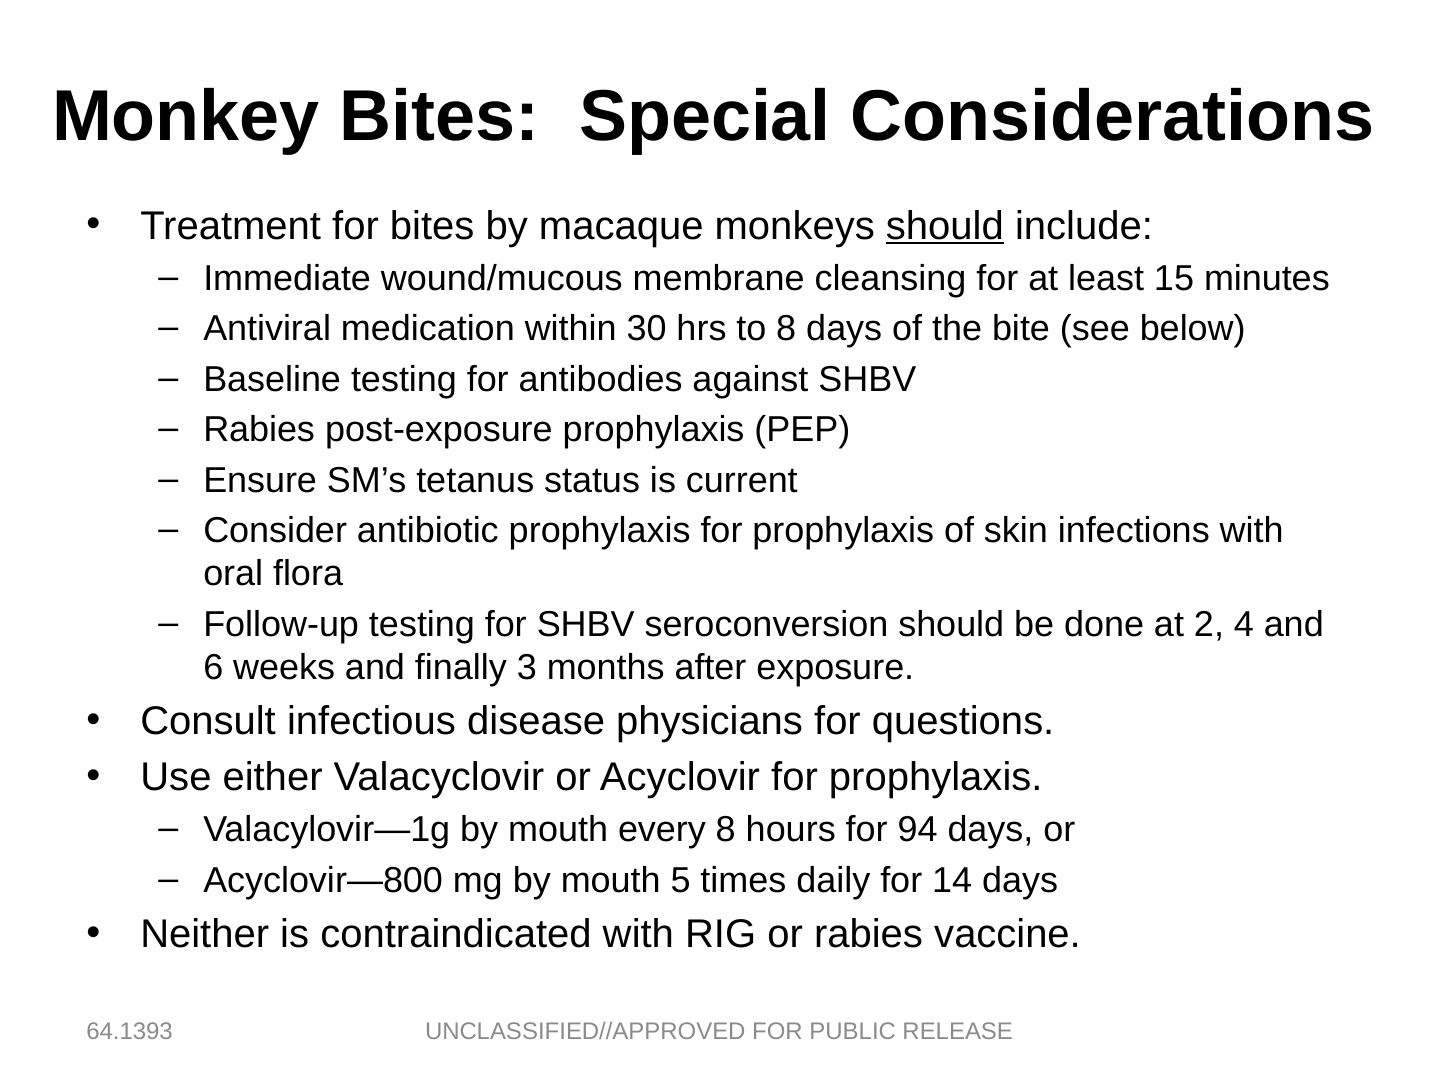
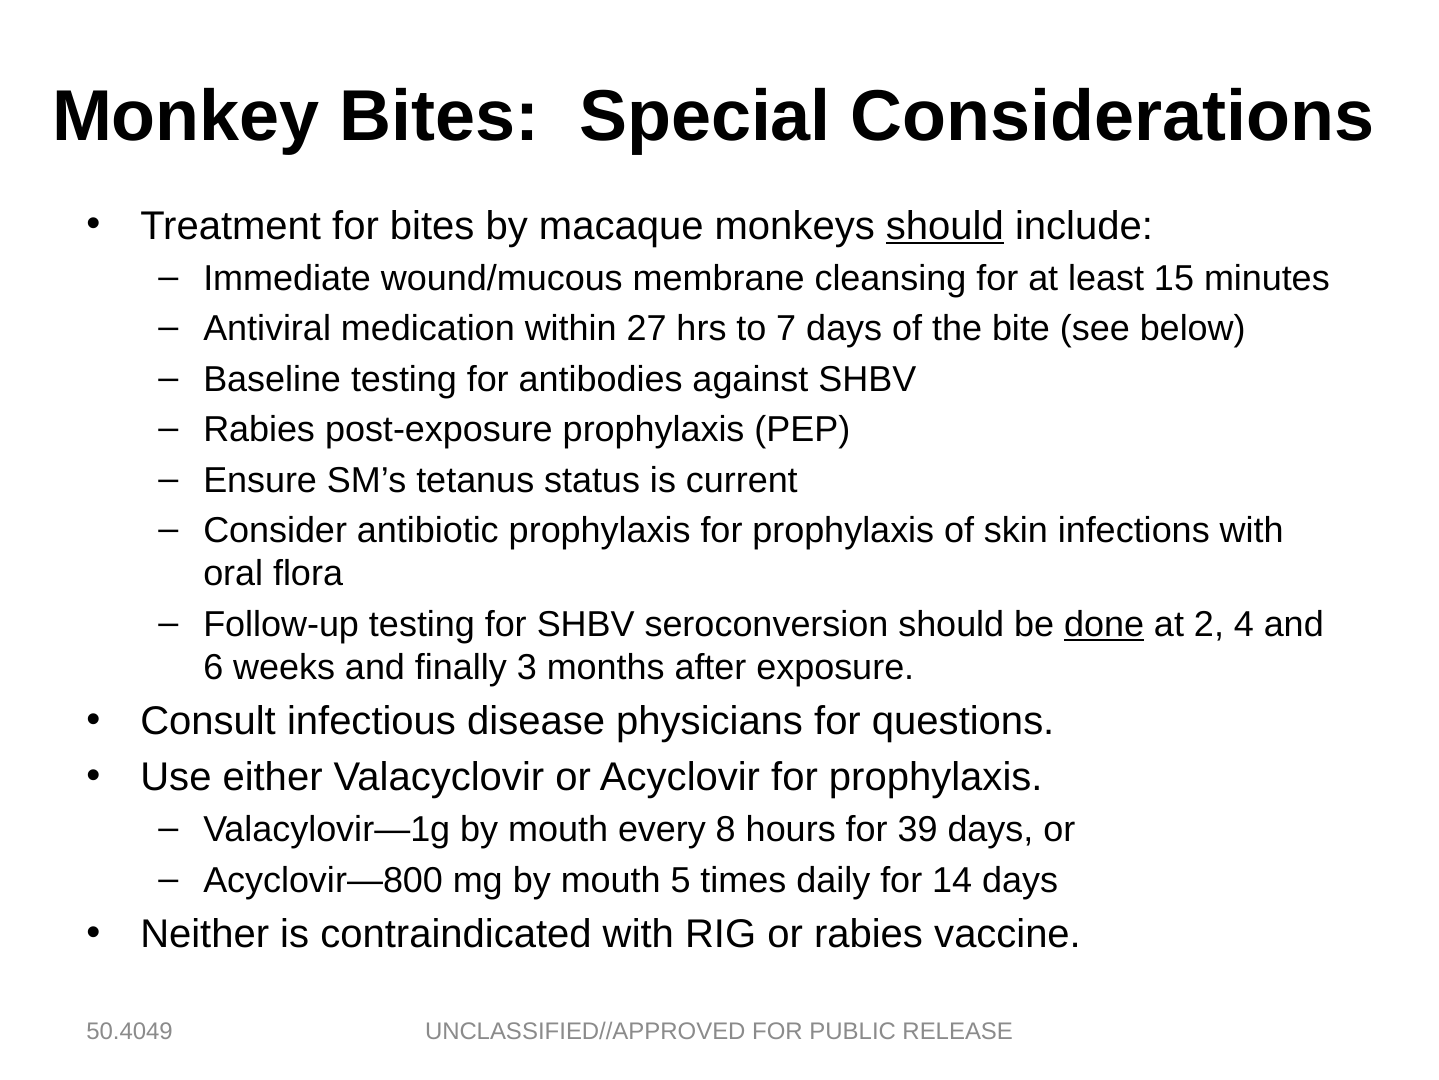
30: 30 -> 27 (647, 329)
to 8: 8 -> 7 (786, 329)
done underline: none -> present (1104, 624)
94: 94 -> 39 (918, 829)
64.1393: 64.1393 -> 50.4049 (130, 1031)
